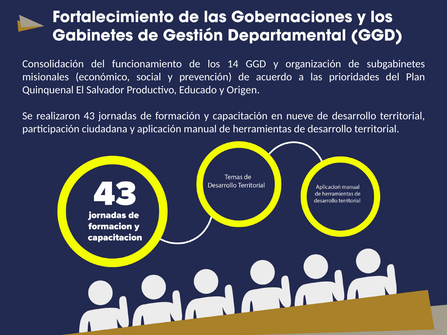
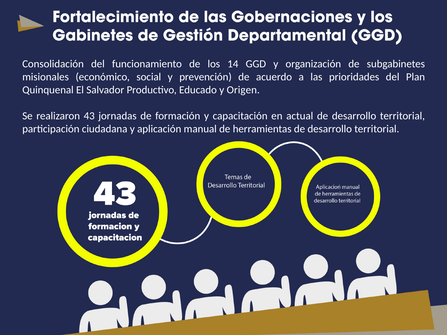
nueve: nueve -> actual (300, 116)
